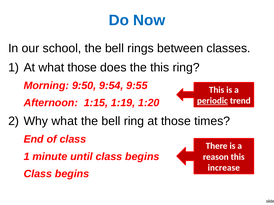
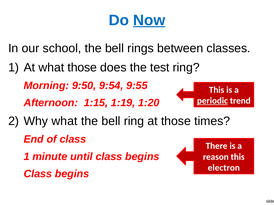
Now underline: none -> present (149, 20)
the this: this -> test (160, 68)
increase: increase -> electron (224, 168)
